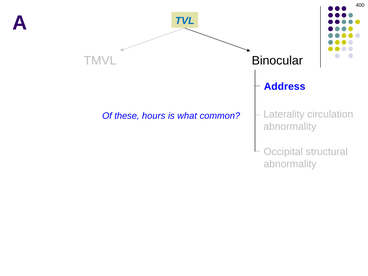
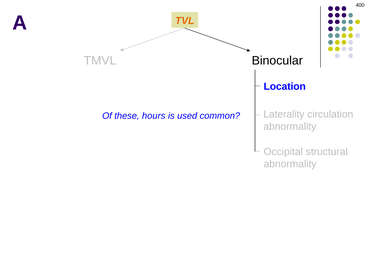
TVL colour: blue -> orange (185, 21)
Address: Address -> Location (285, 87)
what: what -> used (187, 116)
